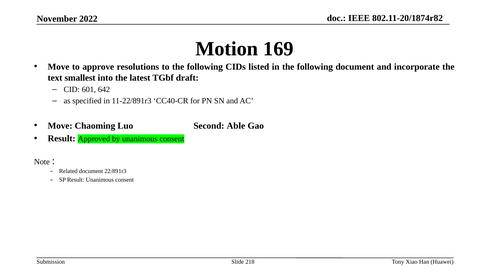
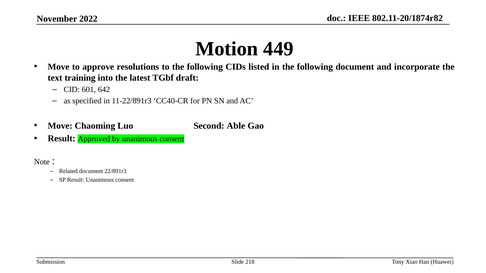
169: 169 -> 449 (278, 49)
smallest: smallest -> training (80, 78)
